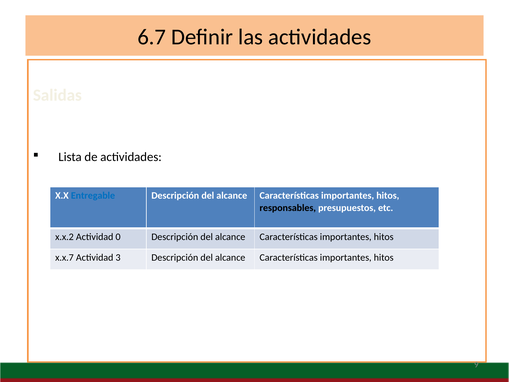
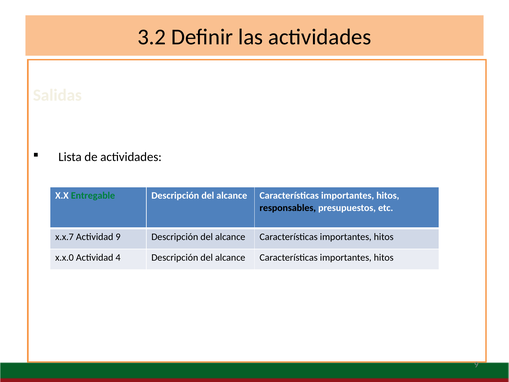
6.7: 6.7 -> 3.2 (152, 37)
Entregable colour: blue -> green (93, 196)
x.x.2: x.x.2 -> x.x.7 (64, 237)
Actividad 0: 0 -> 9 (118, 237)
x.x.7: x.x.7 -> x.x.0 (64, 257)
3: 3 -> 4 (118, 257)
